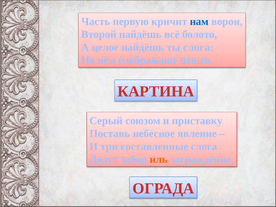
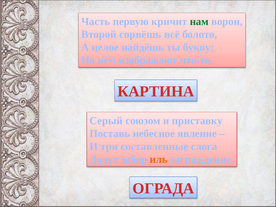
нам colour: blue -> green (199, 22)
Второй найдёшь: найдёшь -> сорвёшь (140, 34)
ты слога: слога -> букву (199, 47)
